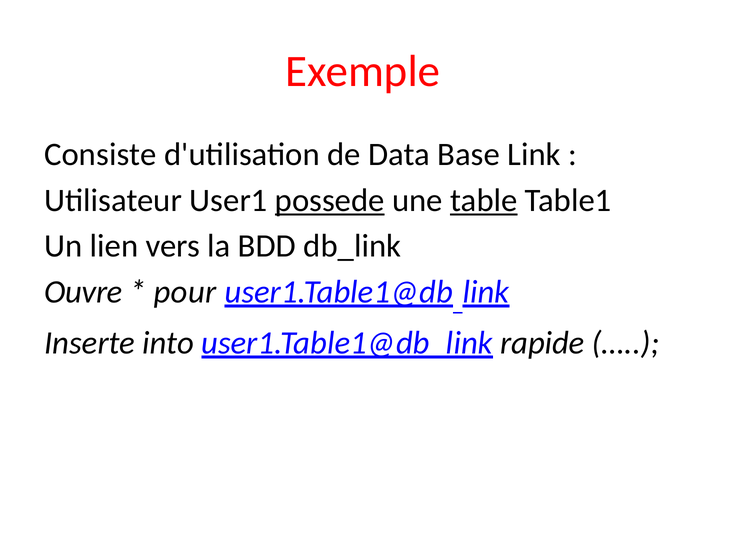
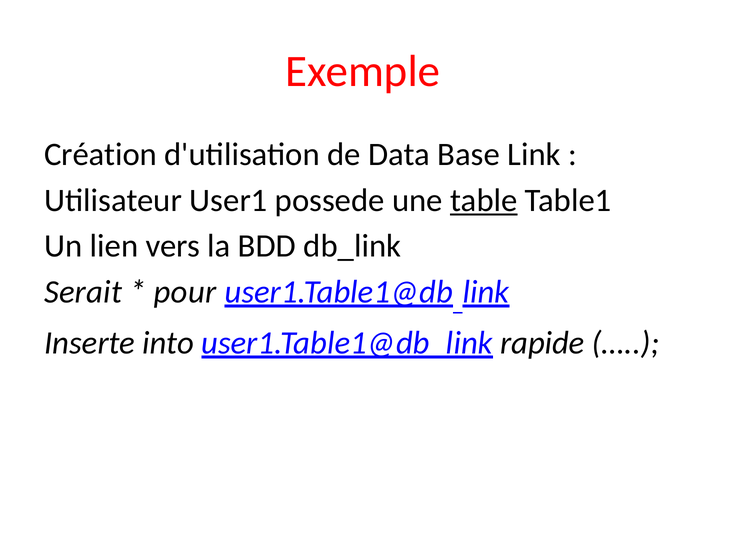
Consiste: Consiste -> Création (101, 154)
possede underline: present -> none (330, 200)
Ouvre: Ouvre -> Serait (83, 292)
